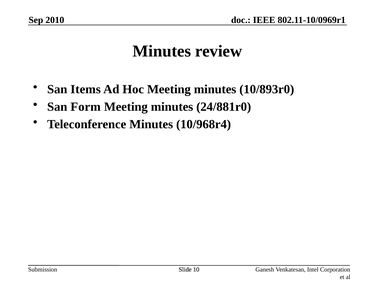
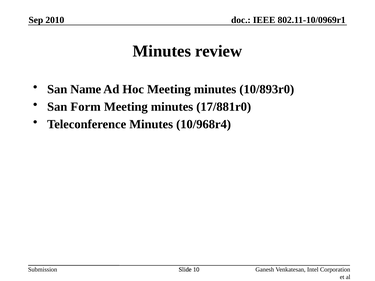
Items: Items -> Name (86, 89)
24/881r0: 24/881r0 -> 17/881r0 (224, 107)
